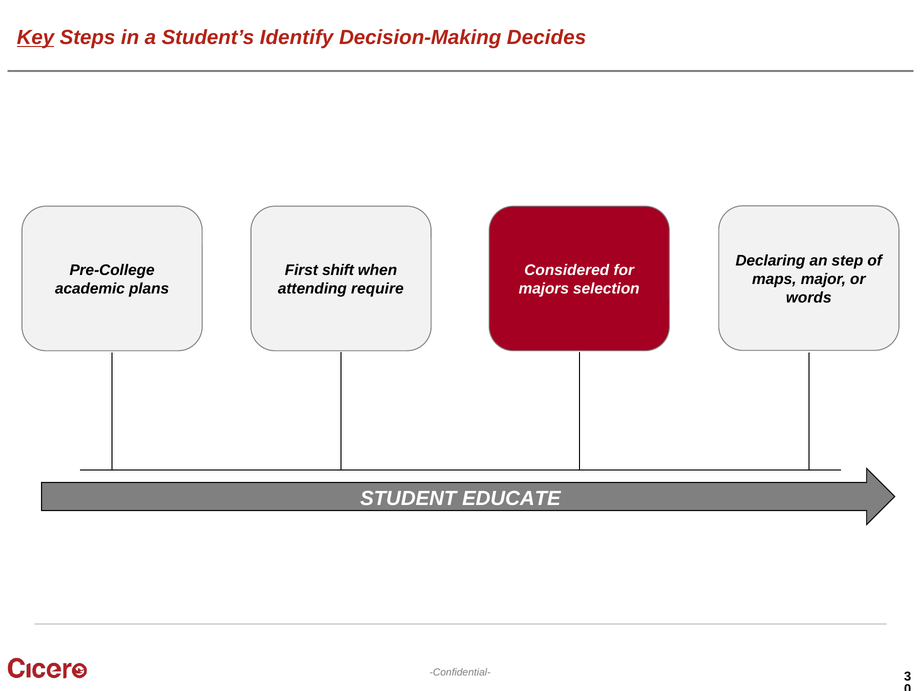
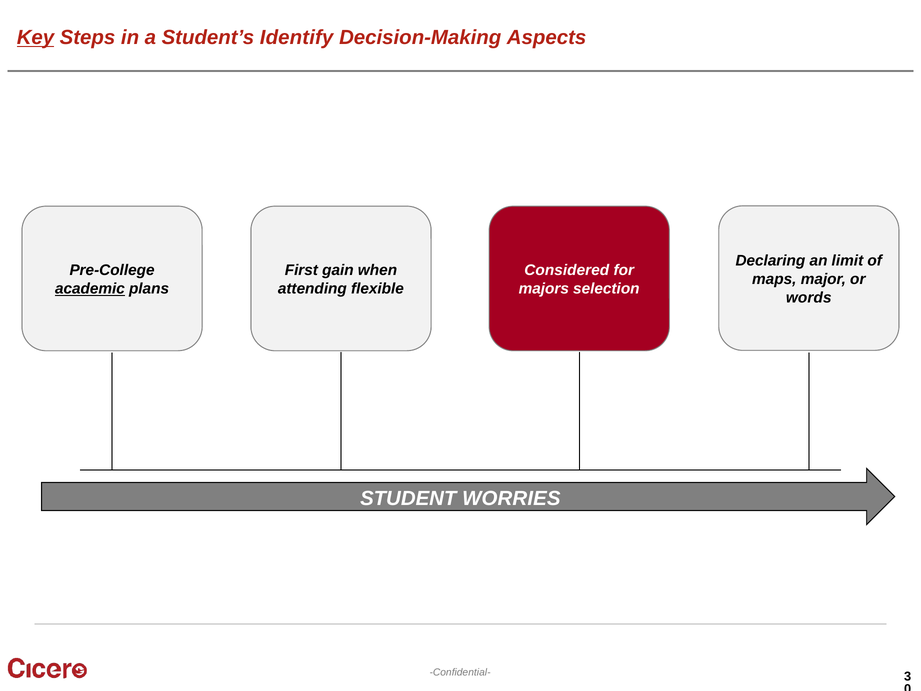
Decides: Decides -> Aspects (547, 38)
step: step -> limit (847, 261)
shift: shift -> gain (338, 270)
academic underline: none -> present (90, 289)
require: require -> flexible (377, 289)
EDUCATE: EDUCATE -> WORRIES (511, 498)
